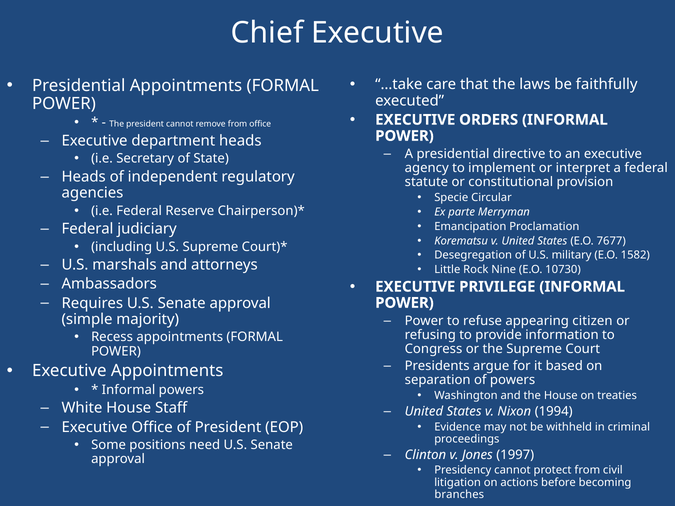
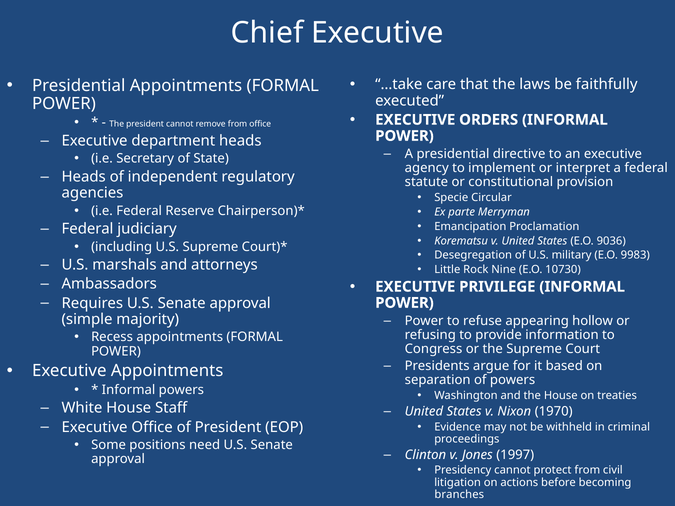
7677: 7677 -> 9036 (611, 241)
1582: 1582 -> 9983 (635, 255)
citizen: citizen -> hollow (593, 321)
1994: 1994 -> 1970 (554, 412)
